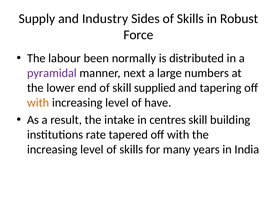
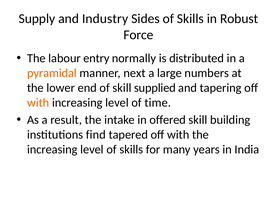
been: been -> entry (96, 58)
pyramidal colour: purple -> orange (52, 73)
have: have -> time (158, 102)
centres: centres -> offered (168, 120)
rate: rate -> find (96, 134)
